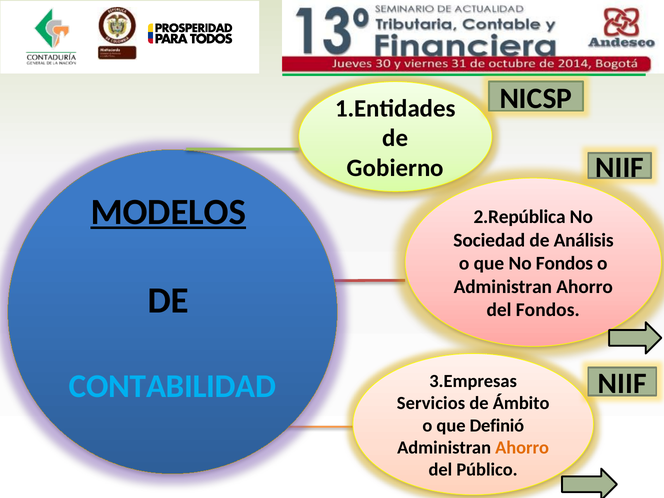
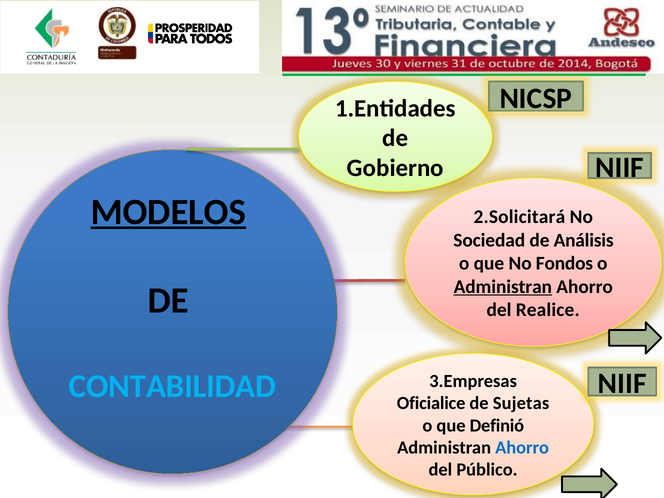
2.República: 2.República -> 2.Solicitará (519, 217)
Administran underline: none -> present (503, 287)
del Fondos: Fondos -> Realice (548, 310)
Servicios: Servicios -> Oficialice (431, 403)
Ámbito: Ámbito -> Sujetas (521, 403)
Ahorro colour: orange -> blue (522, 448)
